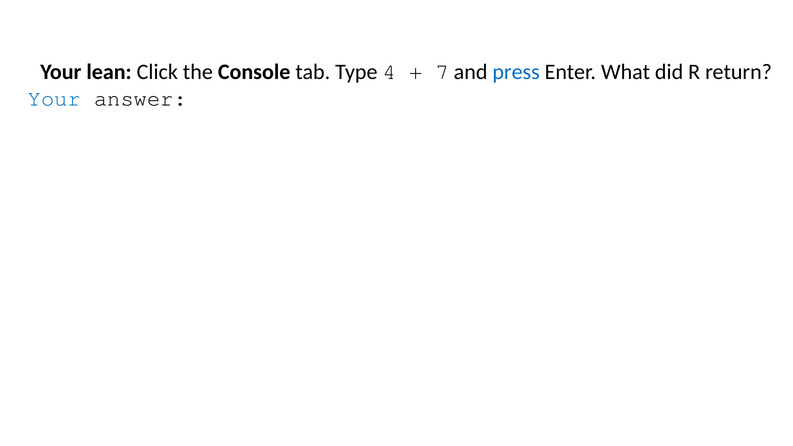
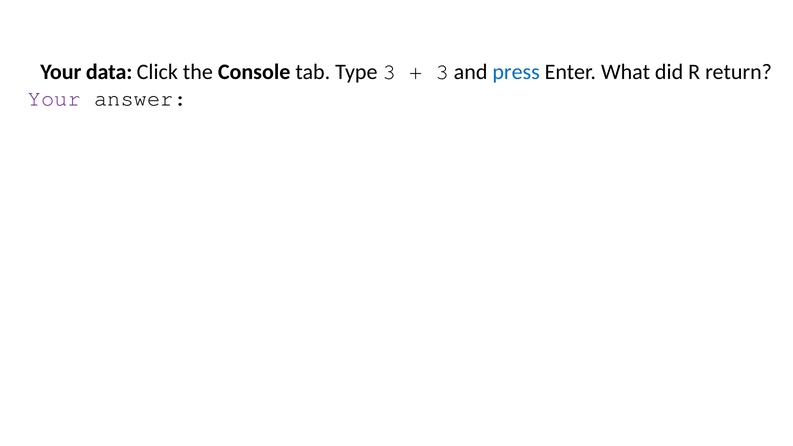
lean: lean -> data (109, 72)
Type 4: 4 -> 3 (389, 72)
7: 7 -> 3 (442, 72)
Your colour: blue -> purple (54, 98)
